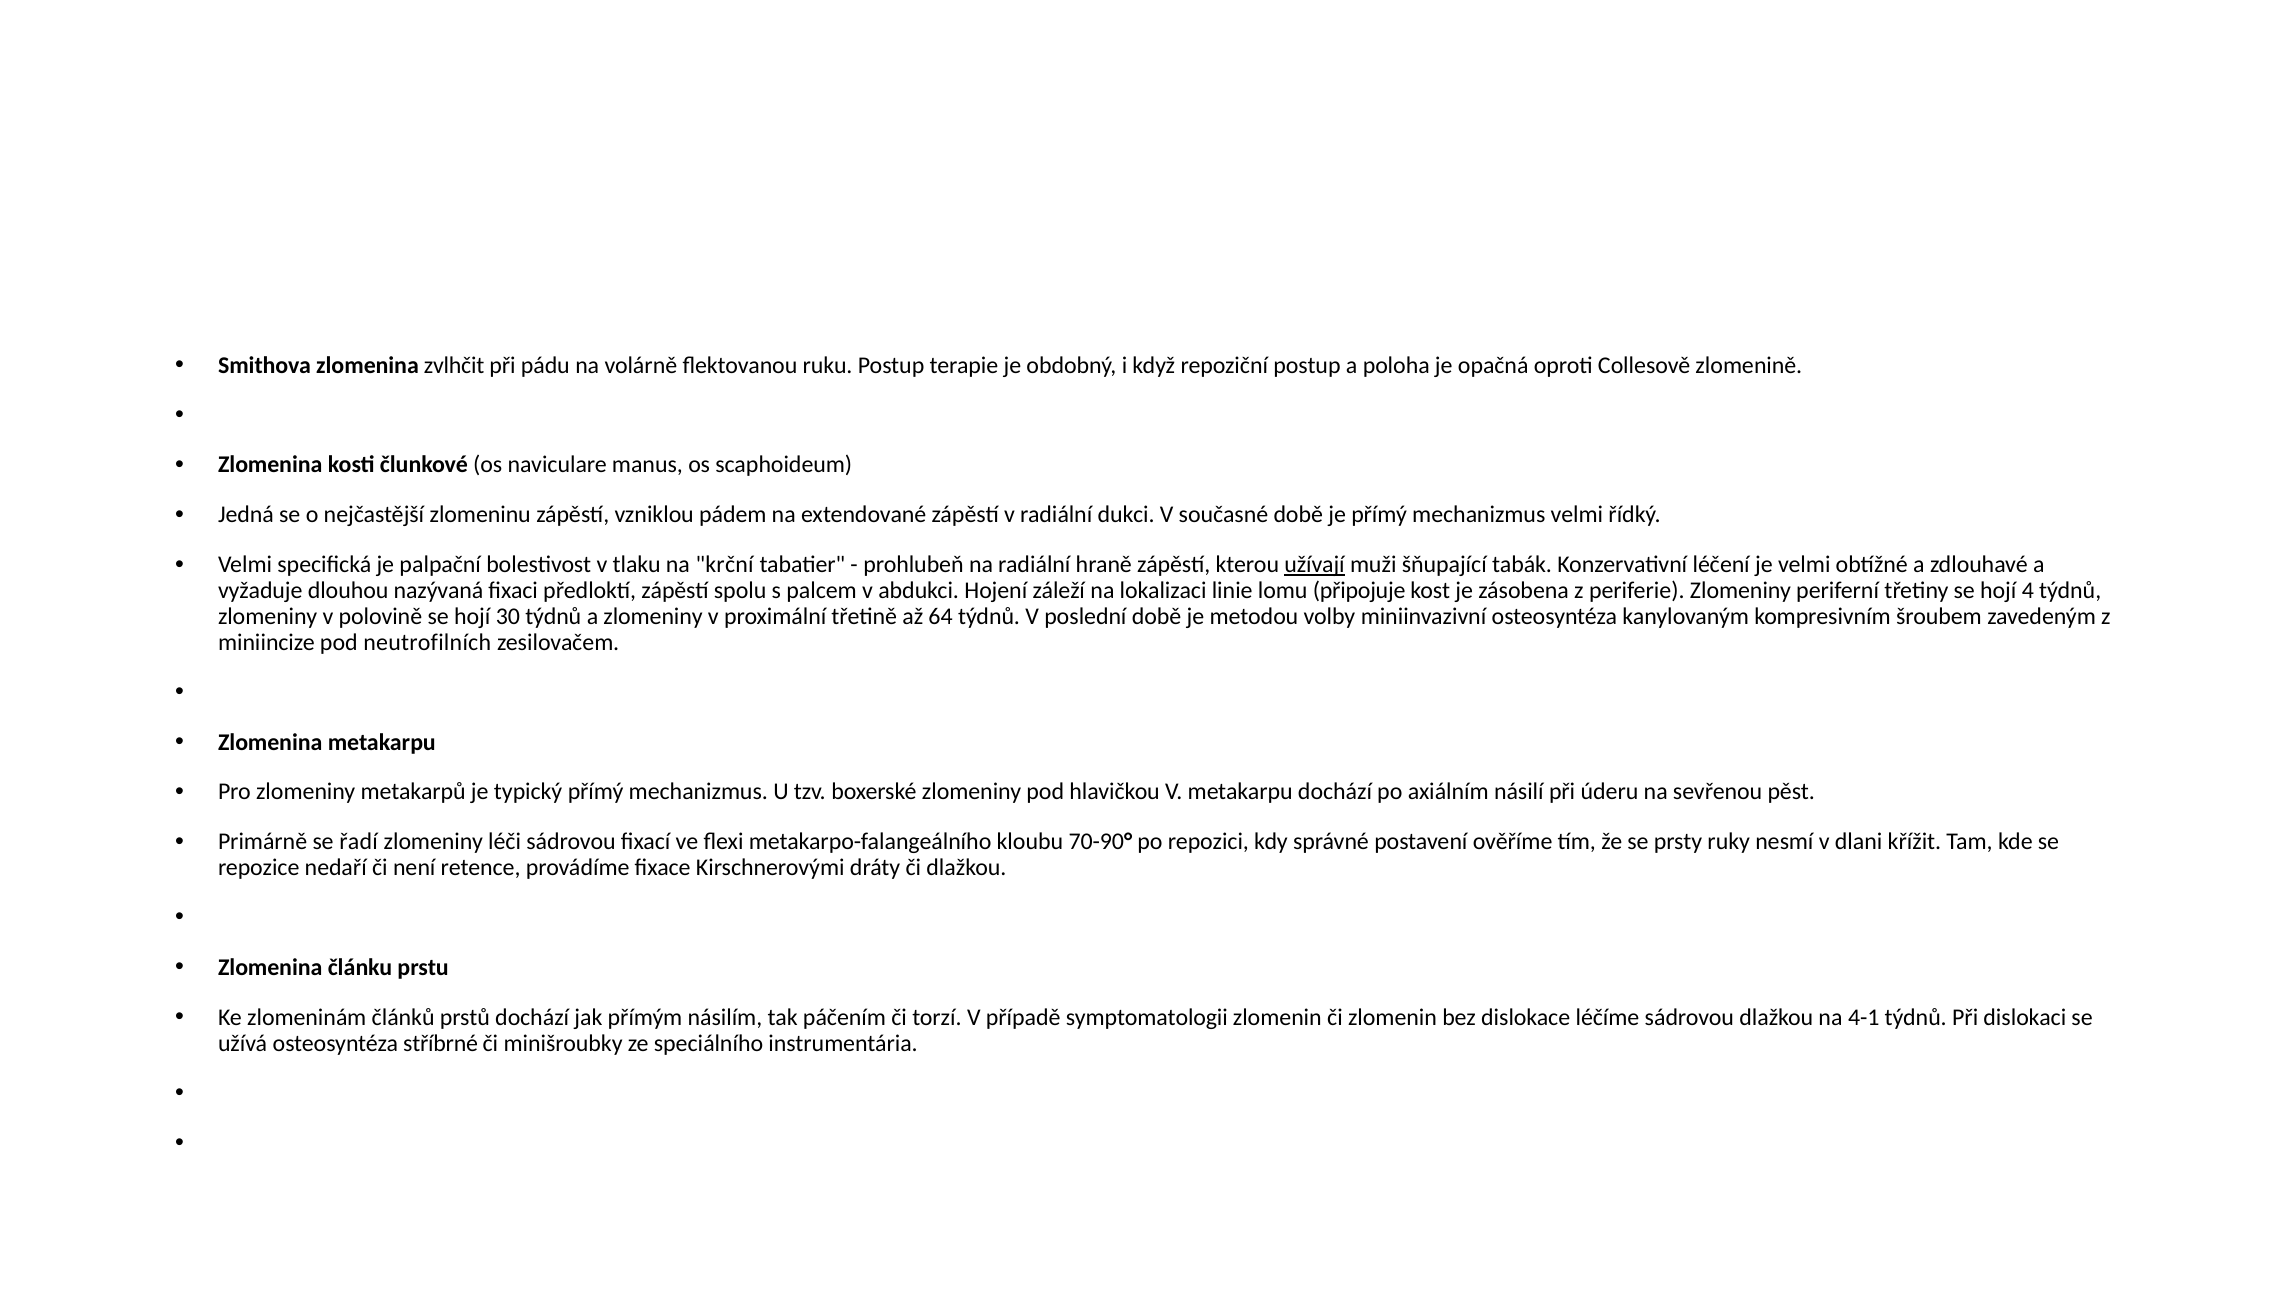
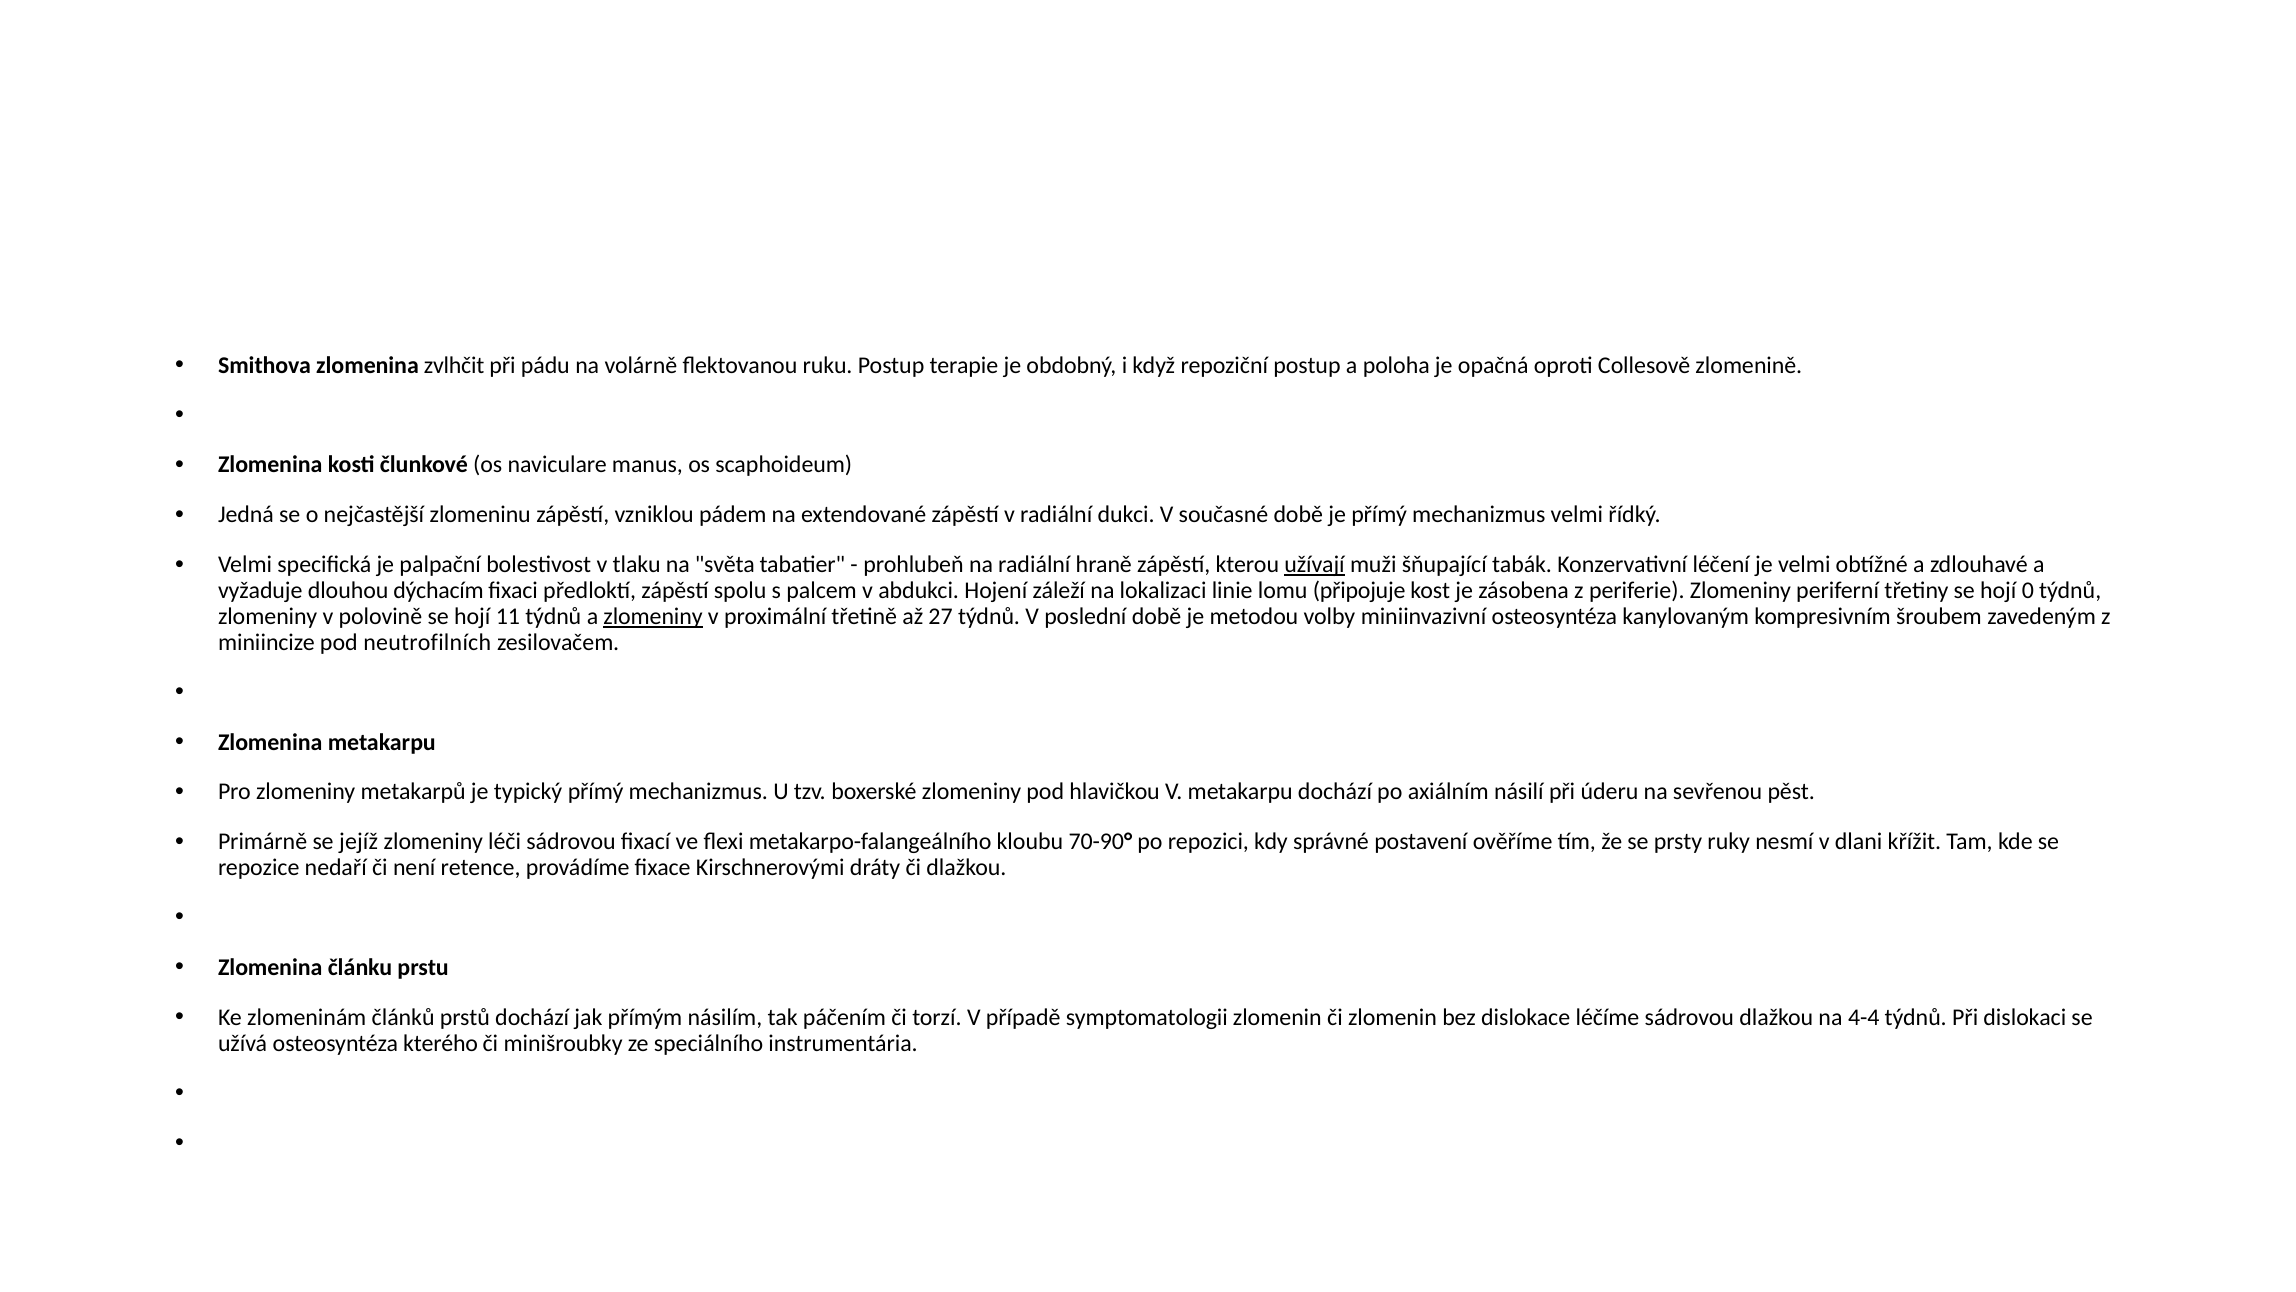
krční: krční -> světa (725, 564)
nazývaná: nazývaná -> dýchacím (439, 590)
4: 4 -> 0 (2028, 590)
30: 30 -> 11 (508, 616)
zlomeniny underline: none -> present (653, 616)
64: 64 -> 27 (941, 616)
řadí: řadí -> jejíž (359, 842)
4-1: 4-1 -> 4-4 (1864, 1017)
stříbrné: stříbrné -> kterého (441, 1043)
